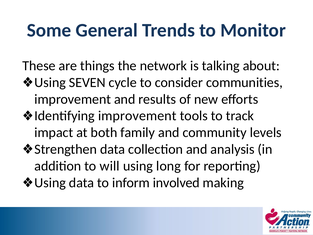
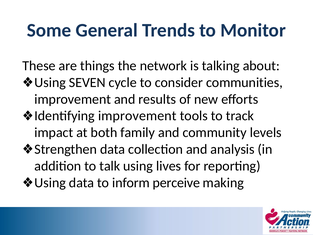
will: will -> talk (110, 166)
long: long -> lives (169, 166)
involved: involved -> perceive (176, 183)
